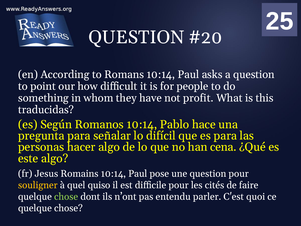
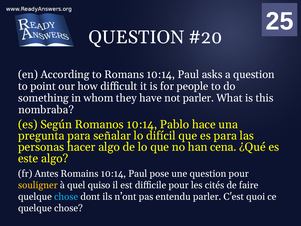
not profit: profit -> parler (198, 98)
traducidas: traducidas -> nombraba (46, 110)
Jesus: Jesus -> Antes (46, 173)
chose colour: light green -> light blue (66, 197)
